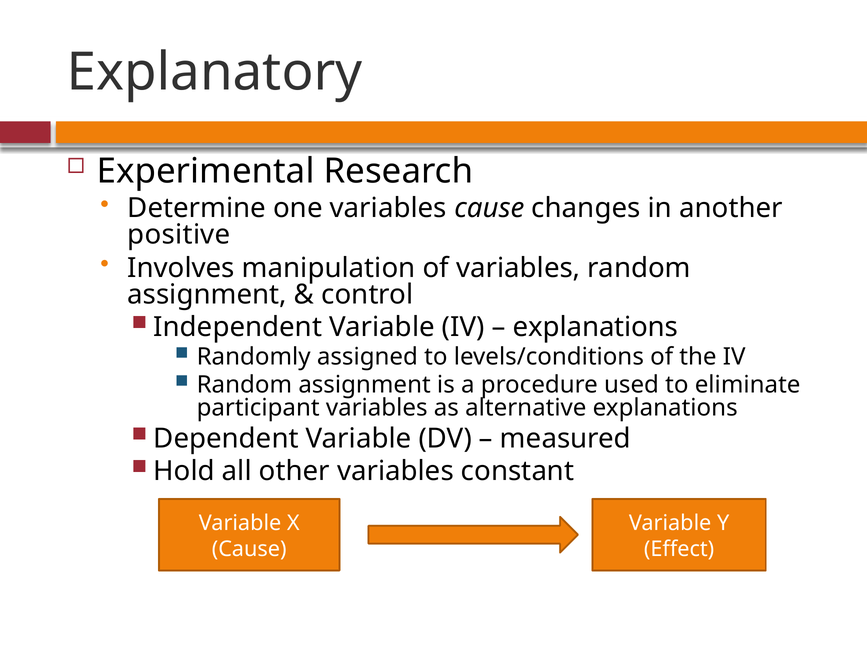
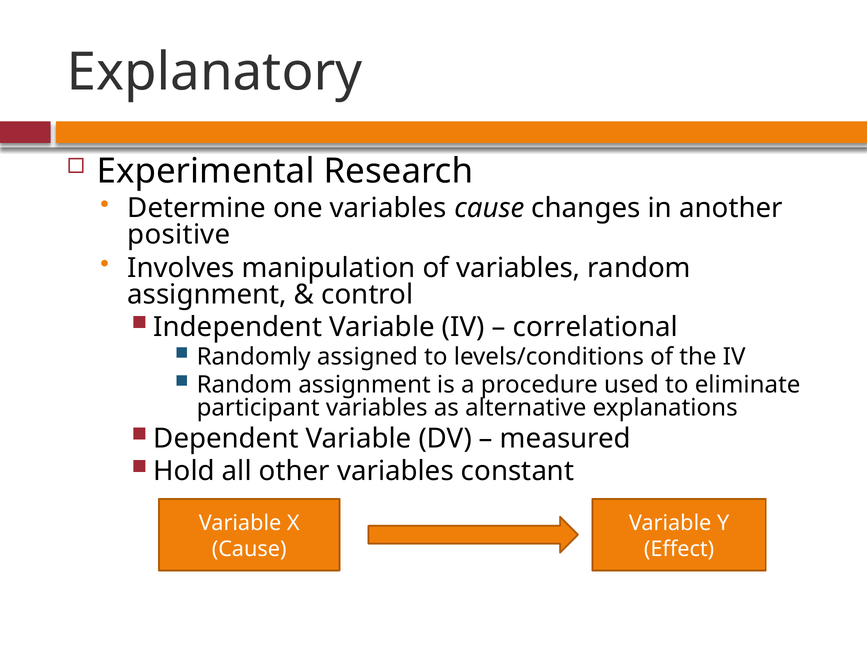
explanations: explanations -> correlational (595, 327)
